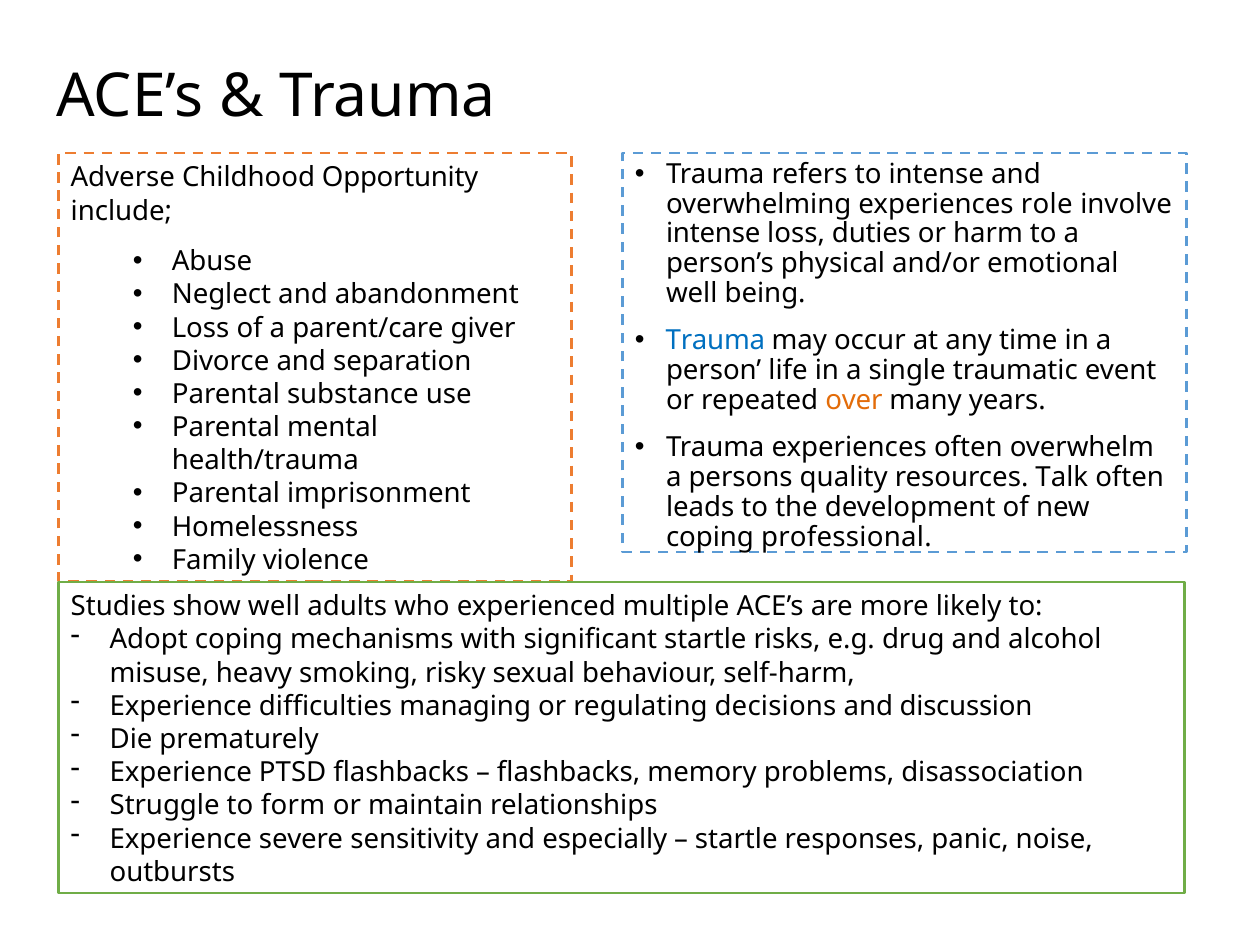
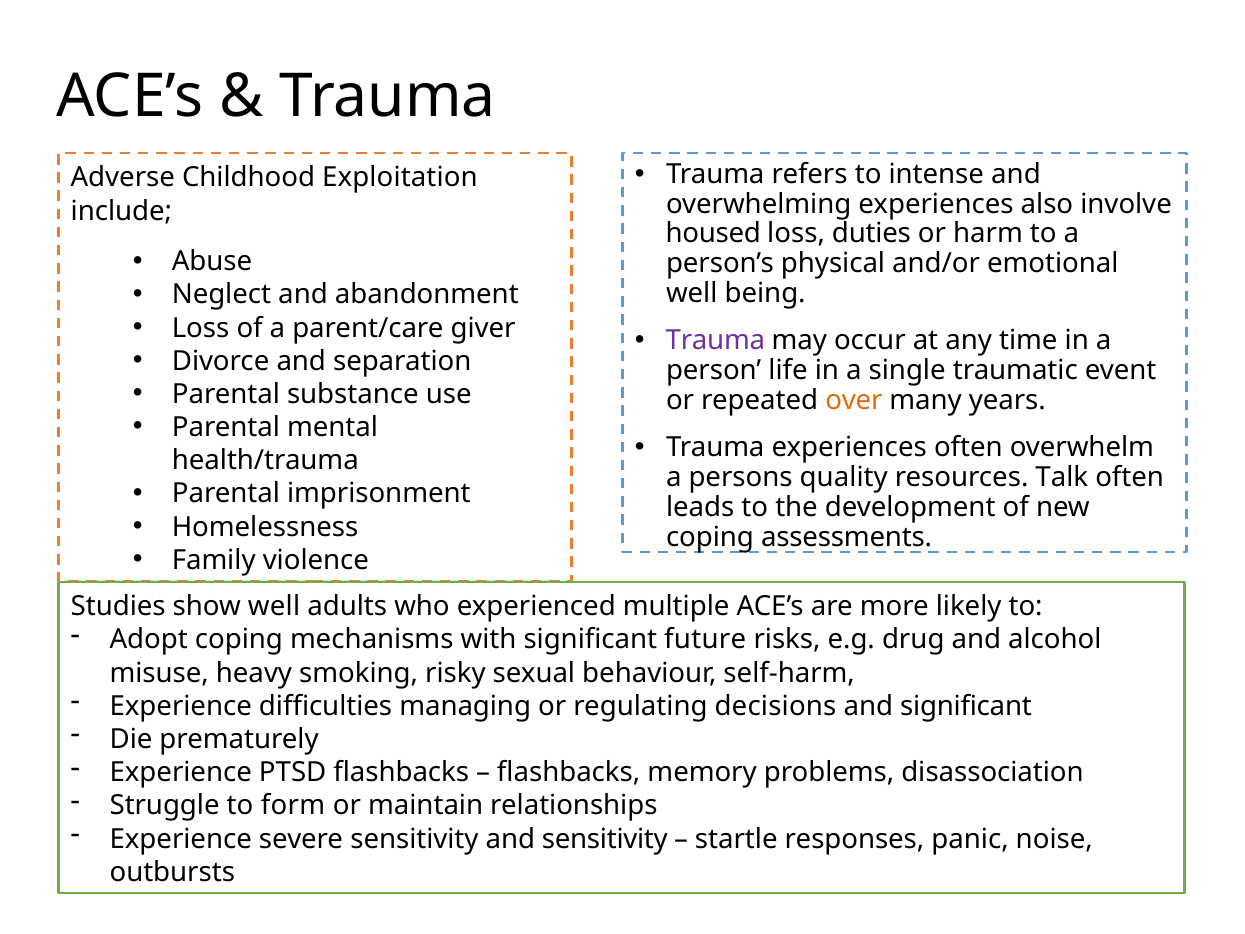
Opportunity: Opportunity -> Exploitation (400, 178)
role: role -> also (1047, 204)
intense: intense -> housed (713, 234)
Trauma colour: blue -> purple (715, 341)
professional: professional -> assessments (847, 537)
significant startle: startle -> future (705, 640)
and discussion: discussion -> significant (966, 706)
and especially: especially -> sensitivity (605, 839)
